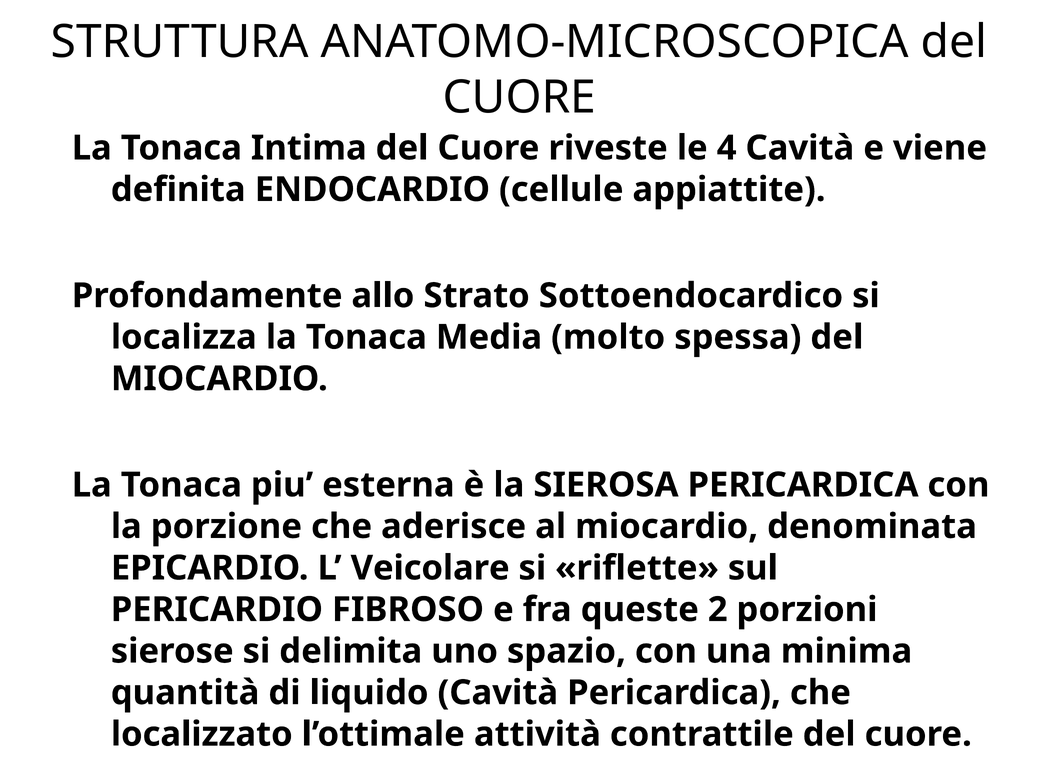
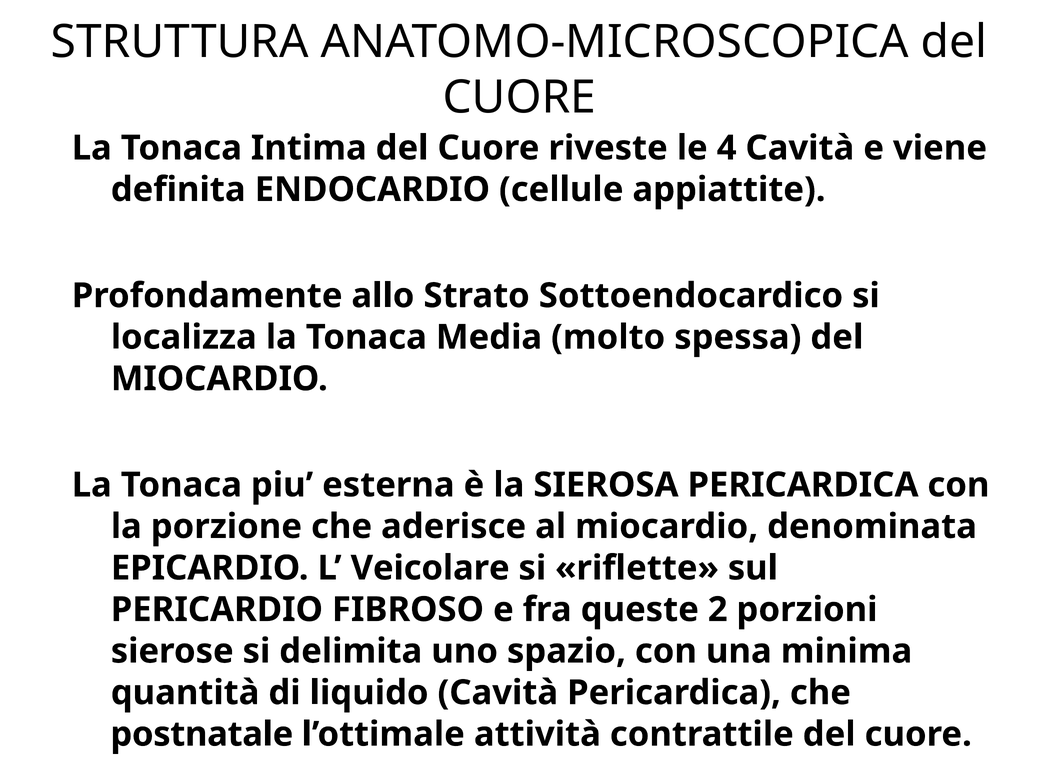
localizzato: localizzato -> postnatale (202, 734)
